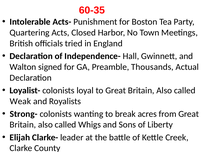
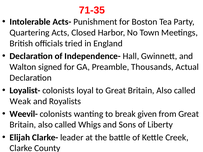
60-35: 60-35 -> 71-35 (92, 10)
Strong-: Strong- -> Weevil- (24, 114)
acres: acres -> given (147, 114)
